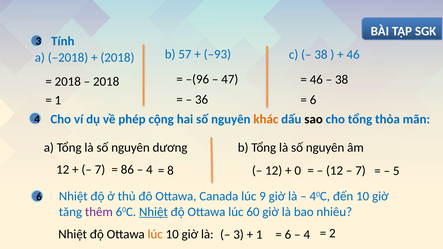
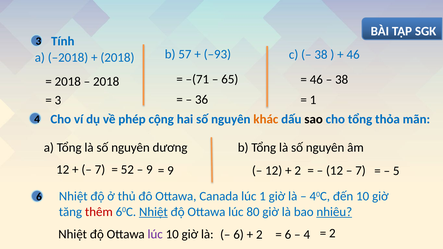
–(96: –(96 -> –(71 (197, 79)
47: 47 -> 65 (230, 79)
6: 6 -> 1 (313, 100)
1: 1 -> 3 (58, 100)
86: 86 -> 52 (127, 170)
4: 4 -> 9 (149, 170)
8: 8 -> 9 (170, 171)
0: 0 -> 2 (298, 171)
lúc 9: 9 -> 1 (263, 196)
thêm colour: purple -> red (99, 212)
60: 60 -> 80 (253, 212)
nhiêu underline: none -> present (334, 212)
lúc colour: orange -> purple (155, 234)
3: 3 -> 6 (239, 235)
1: 1 -> 2 (259, 235)
